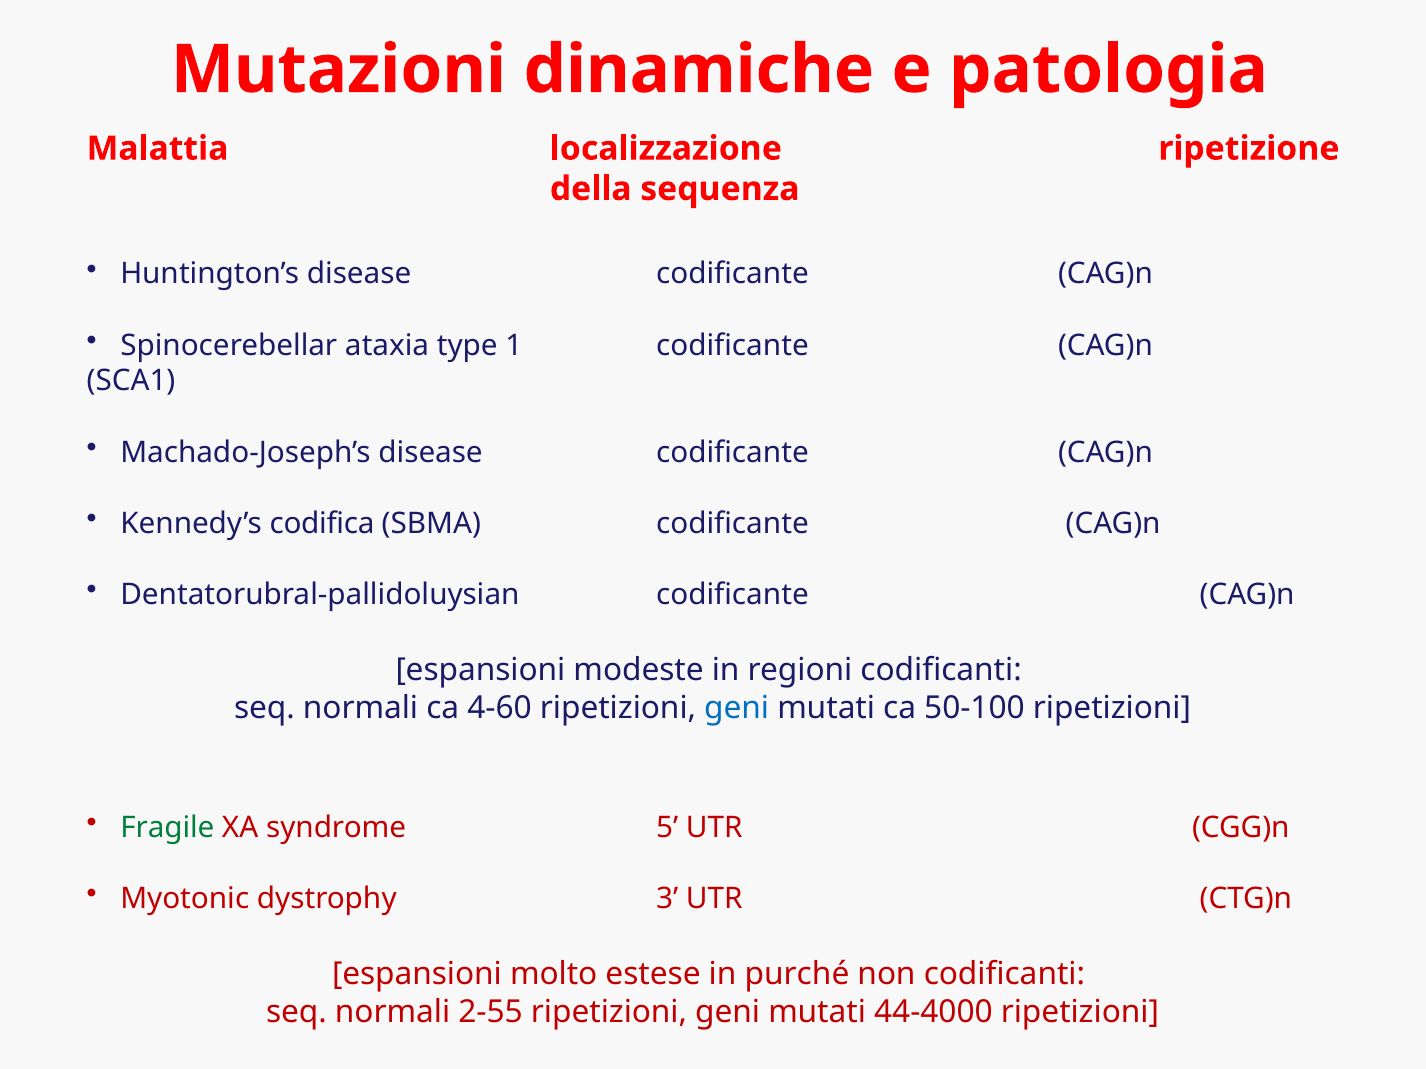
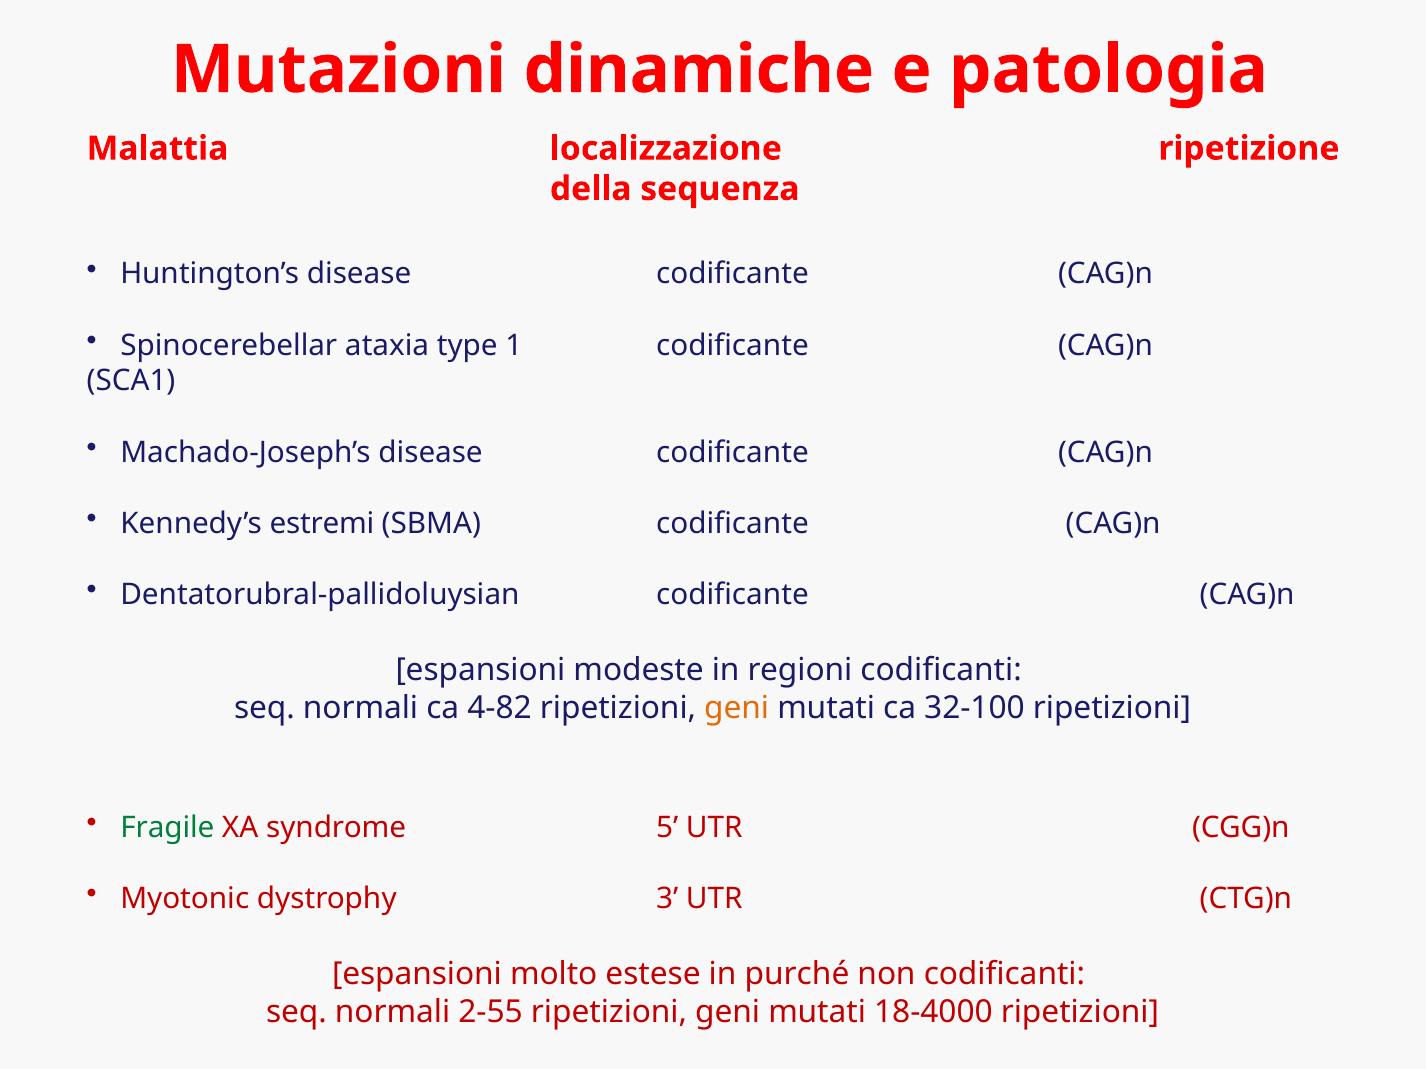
codifica: codifica -> estremi (322, 524)
4-60: 4-60 -> 4-82 (500, 708)
geni colour: blue -> orange (737, 708)
50-100: 50-100 -> 32-100 (974, 708)
44-4000: 44-4000 -> 18-4000 (933, 1012)
